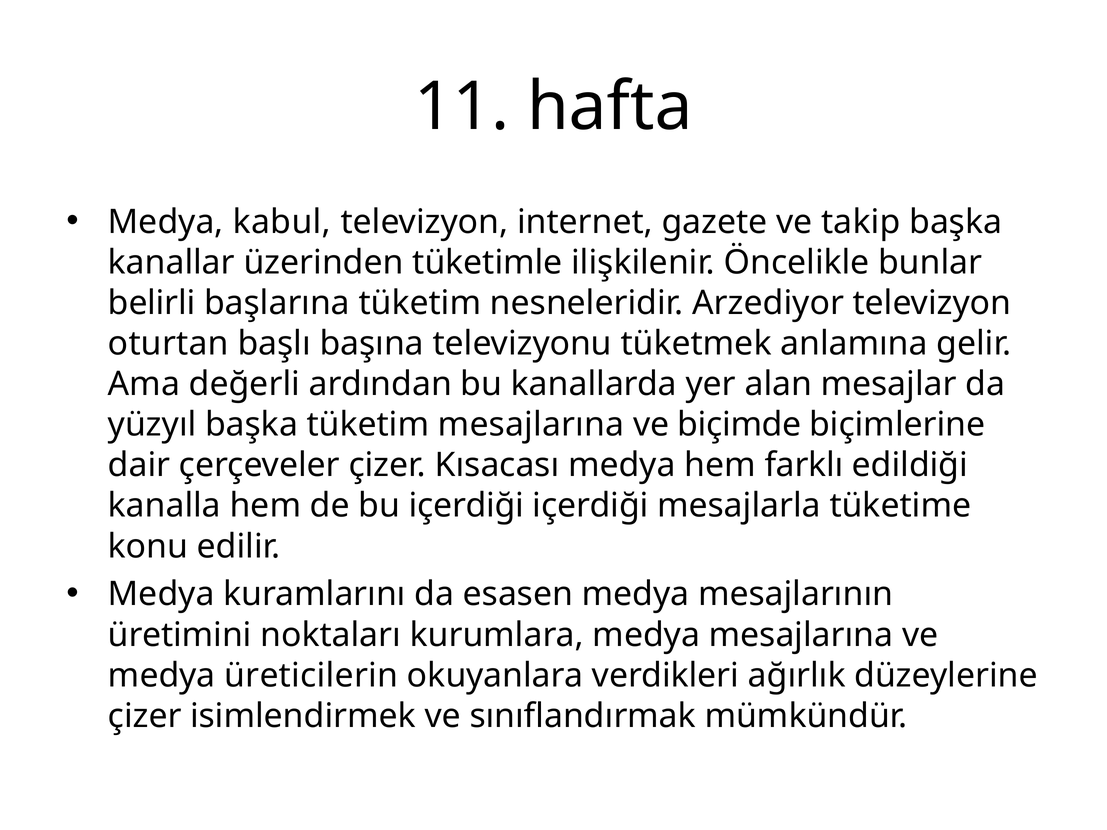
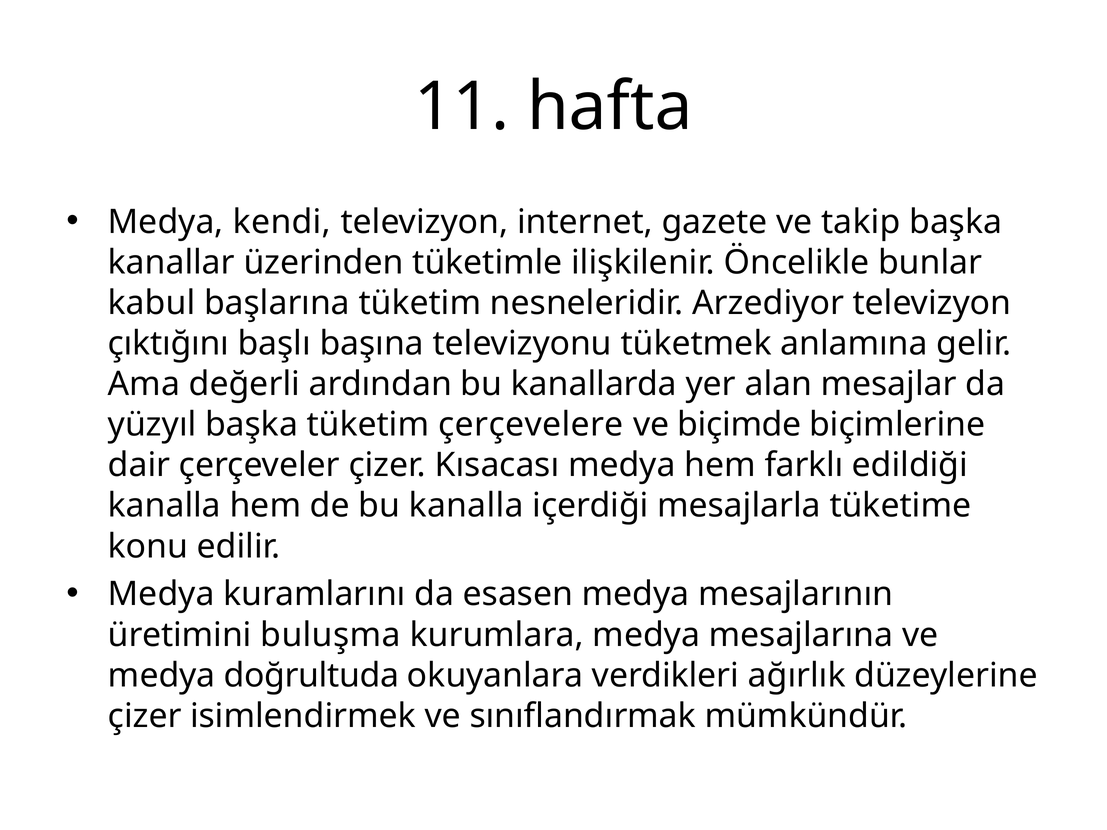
kabul: kabul -> kendi (282, 222)
belirli: belirli -> kabul (152, 303)
oturtan: oturtan -> çıktığını (168, 344)
tüketim mesajlarına: mesajlarına -> çerçevelere (531, 425)
bu içerdiği: içerdiği -> kanalla (466, 506)
noktaları: noktaları -> buluşma (331, 635)
üreticilerin: üreticilerin -> doğrultuda (311, 676)
